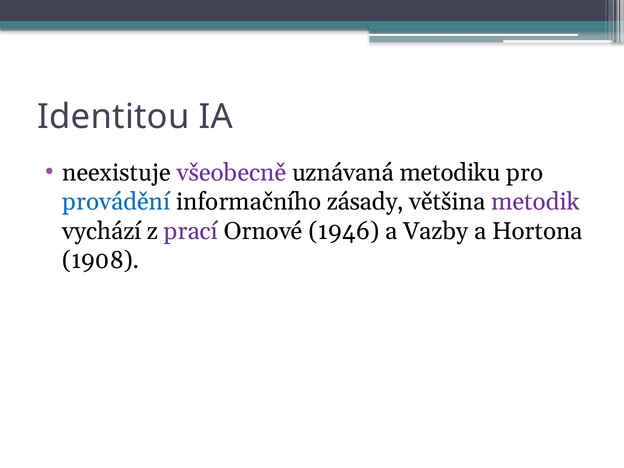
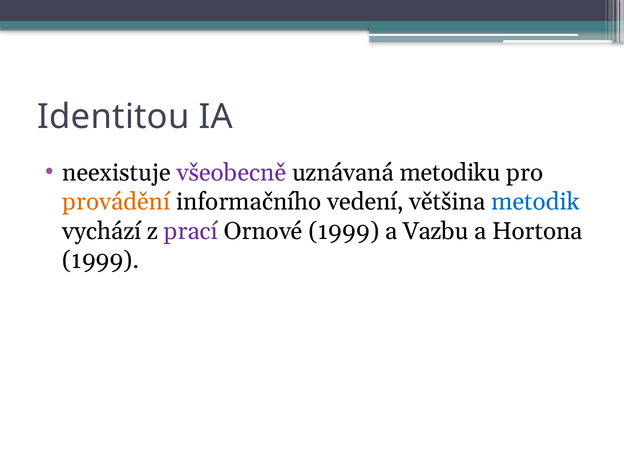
provádění colour: blue -> orange (116, 202)
zásady: zásady -> vedení (365, 202)
metodik colour: purple -> blue (535, 202)
Ornové 1946: 1946 -> 1999 (344, 231)
Vazby: Vazby -> Vazbu (436, 231)
1908: 1908 -> 1999 (101, 260)
